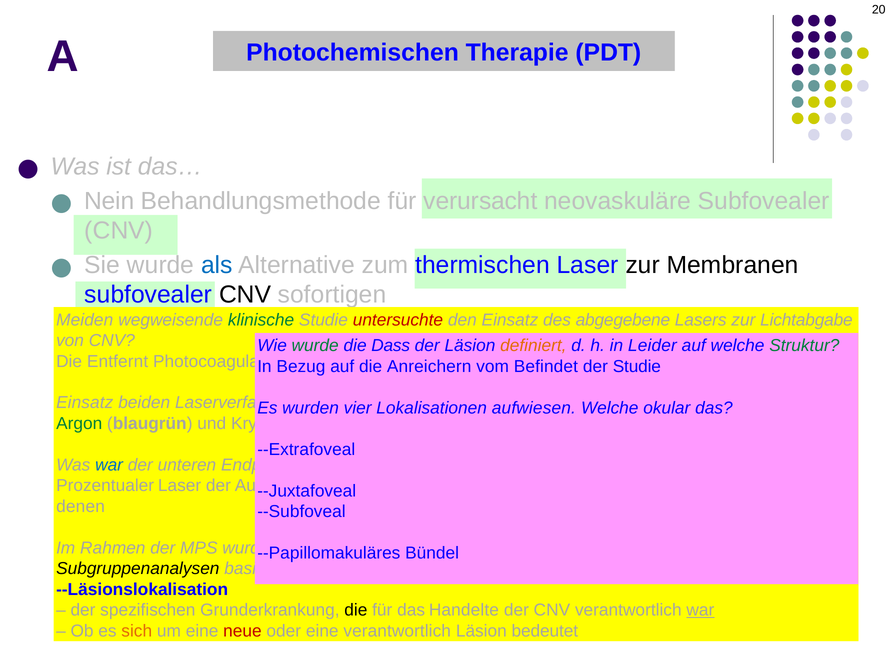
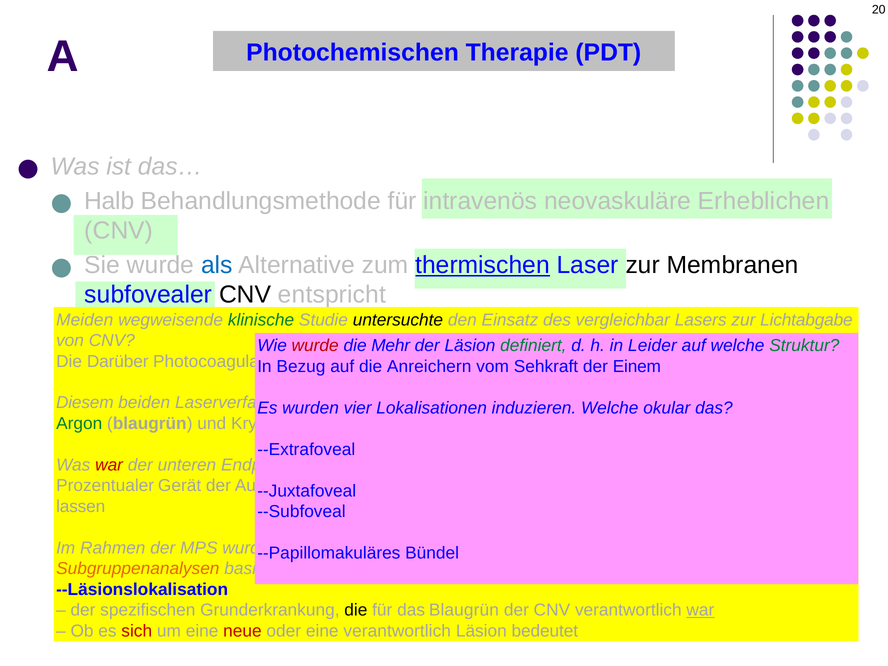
Nein: Nein -> Halb (109, 201)
verursacht: verursacht -> intravenös (480, 201)
neovaskuläre Subfovealer: Subfovealer -> Erheblichen (764, 201)
thermischen underline: none -> present (483, 265)
sofortigen: sofortigen -> entspricht (332, 295)
untersuchte colour: red -> black (398, 320)
abgegebene: abgegebene -> vergleichbar (623, 320)
wurde colour: green -> red (315, 346)
Dass: Dass -> Mehr (391, 346)
definiert colour: orange -> green (533, 346)
Die Entfernt: Entfernt -> Darüber (118, 361)
Befindet: Befindet -> Sehkraft (546, 366)
der Studie: Studie -> Einem (637, 366)
Einsatz: Einsatz -> Diesem (85, 403)
aufwiesen: aufwiesen -> induzieren (534, 408)
war colour: blue -> red (109, 465)
Prozentualer Laser: Laser -> Gerät (180, 486)
denen: denen -> lassen (81, 506)
Subgruppenanalysen colour: black -> orange (138, 569)
das Handelte: Handelte -> Blaugrün (464, 610)
sich colour: orange -> red (137, 631)
